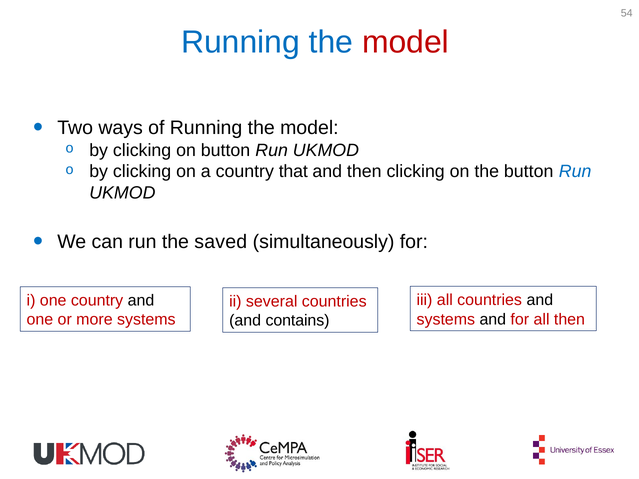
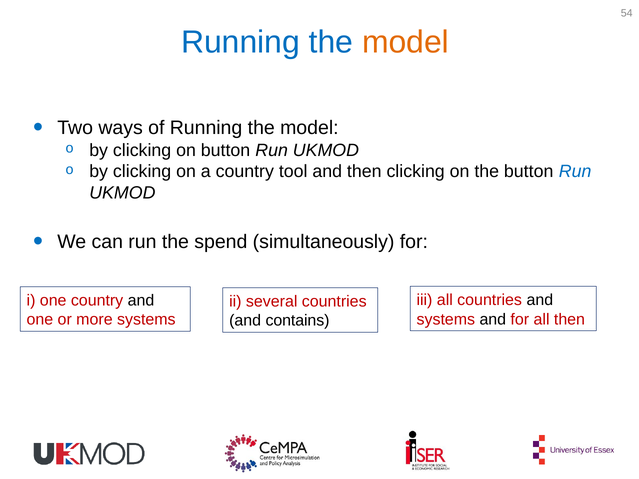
model colour: red -> orange (406, 42)
that: that -> tool (293, 172)
saved: saved -> spend (221, 242)
